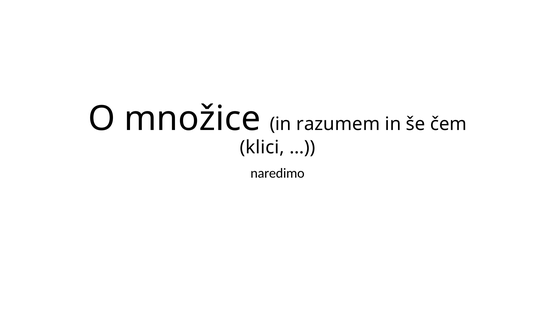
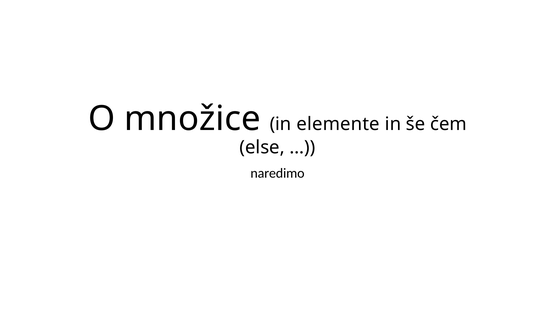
razumem: razumem -> elemente (338, 124)
klici: klici -> else (262, 148)
